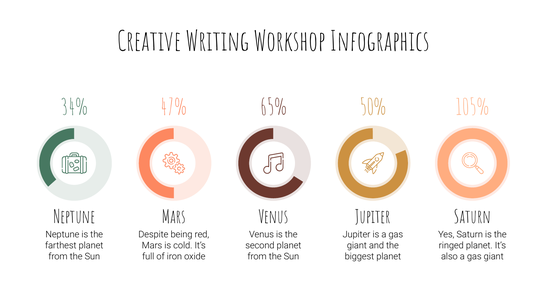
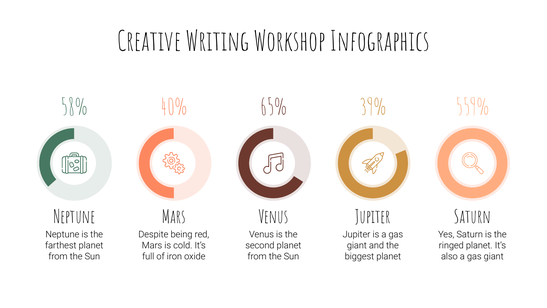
34%: 34% -> 58% (74, 108)
47%: 47% -> 40% (174, 108)
50%: 50% -> 39% (373, 108)
105%: 105% -> 559% (472, 108)
